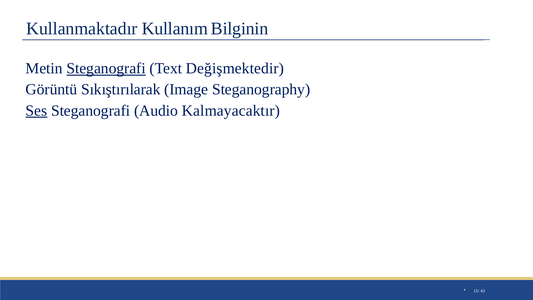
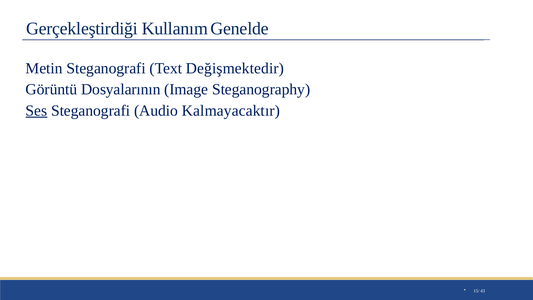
Kullanmaktadır: Kullanmaktadır -> Gerçekleştirdiği (82, 28)
Bilginin: Bilginin -> Genelde (240, 28)
Steganografi underline: present -> none (106, 68)
Sıkıştırılarak: Sıkıştırılarak -> Dosyalarının (121, 89)
